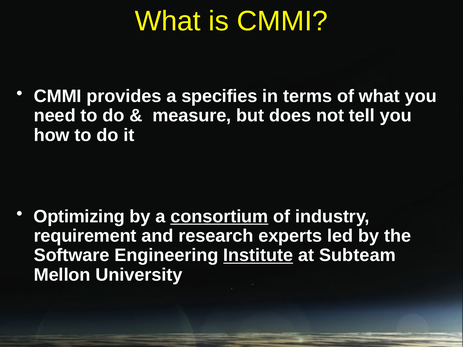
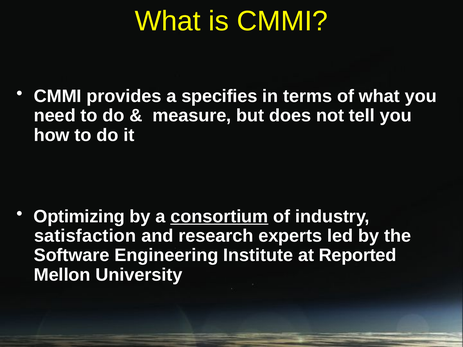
requirement: requirement -> satisfaction (85, 236)
Institute underline: present -> none (258, 256)
Subteam: Subteam -> Reported (358, 256)
